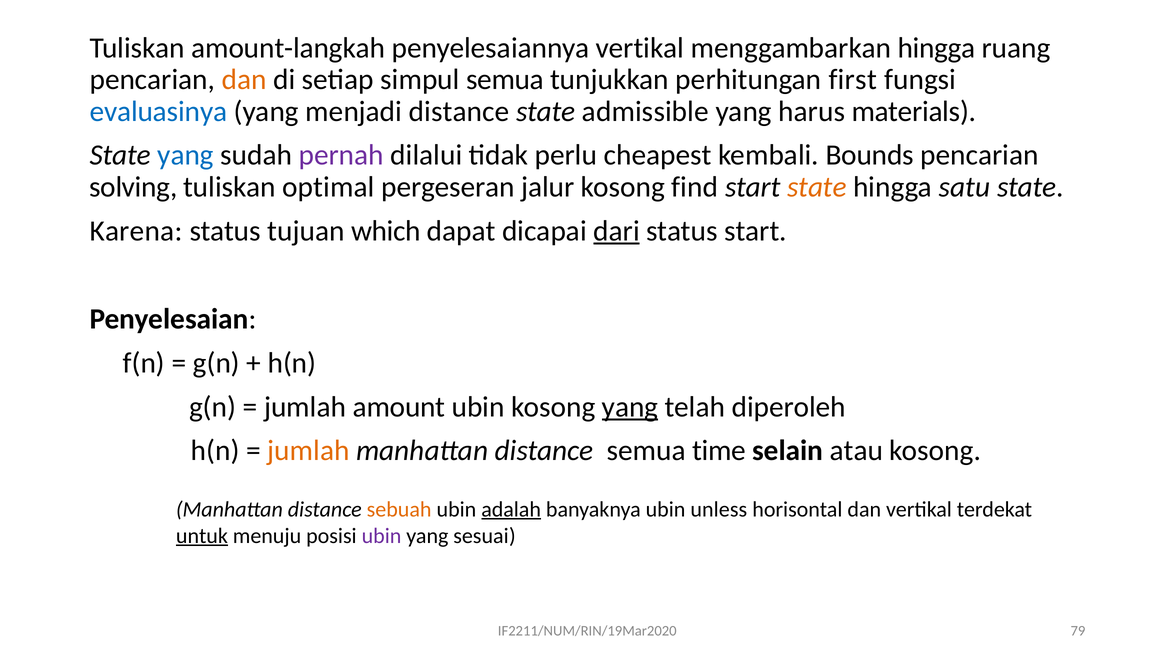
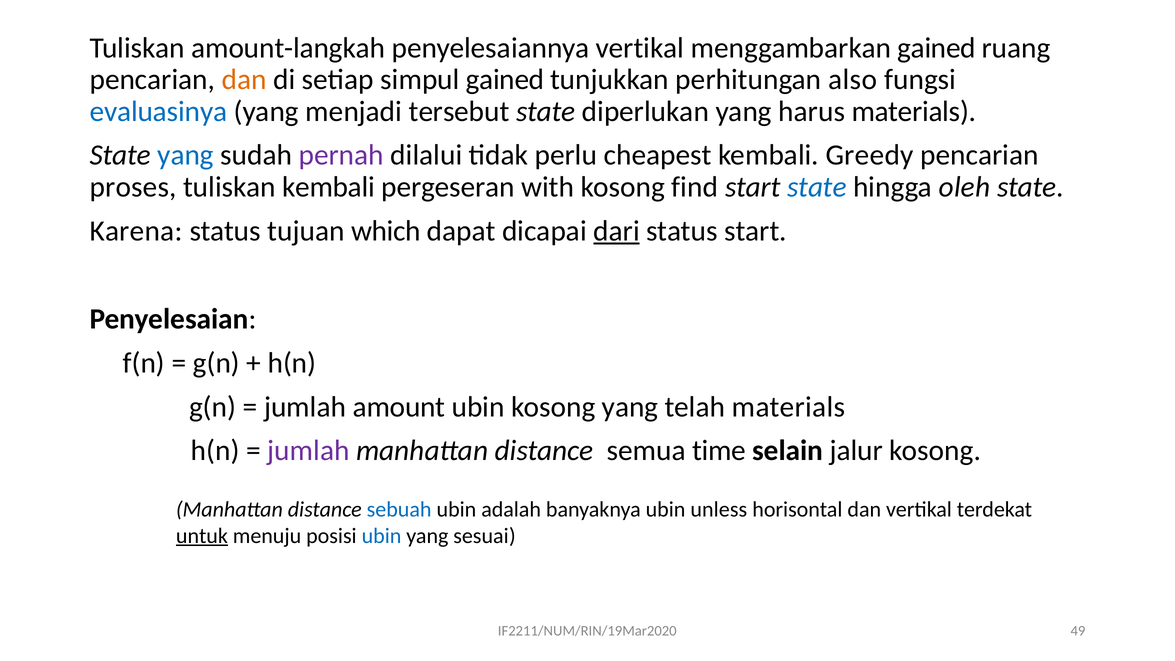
menggambarkan hingga: hingga -> gained (937, 48)
simpul semua: semua -> gained (505, 80)
first: first -> also (853, 80)
menjadi distance: distance -> tersebut (459, 111)
admissible: admissible -> diperlukan (645, 111)
Bounds: Bounds -> Greedy (870, 155)
solving: solving -> proses (133, 187)
tuliskan optimal: optimal -> kembali (329, 187)
jalur: jalur -> with (548, 187)
state colour: orange -> blue (817, 187)
satu: satu -> oleh (965, 187)
yang underline: present -> none (630, 407)
telah diperoleh: diperoleh -> materials (789, 407)
jumlah colour: orange -> purple (308, 451)
atau: atau -> jalur (856, 451)
sebuah colour: orange -> blue (399, 509)
adalah underline: present -> none (511, 509)
ubin colour: purple -> blue (382, 536)
79: 79 -> 49 (1078, 631)
